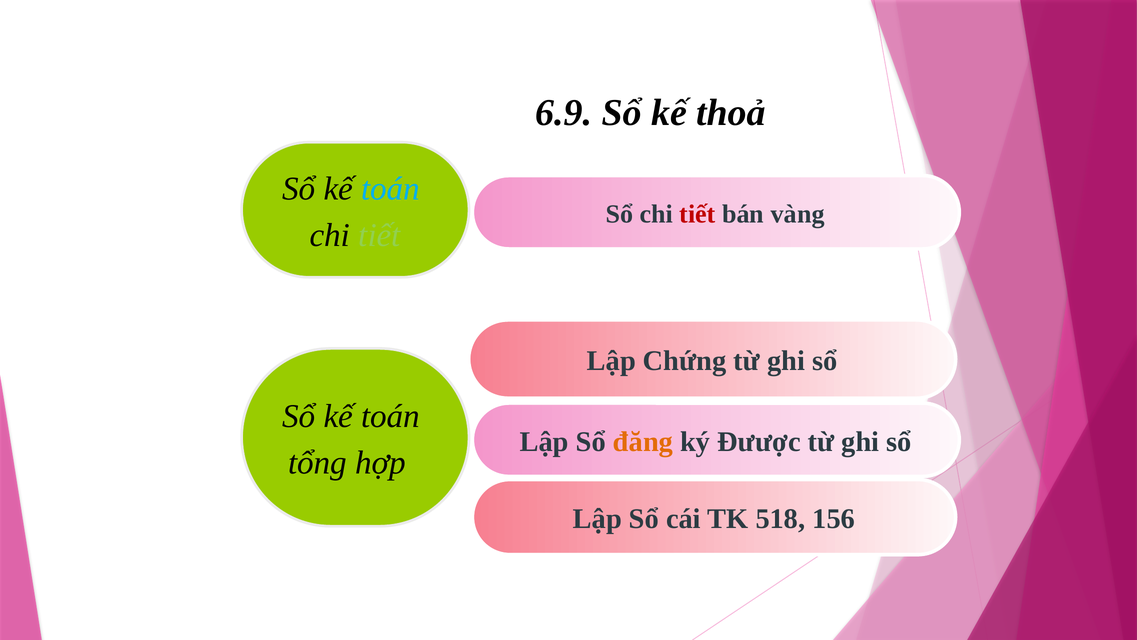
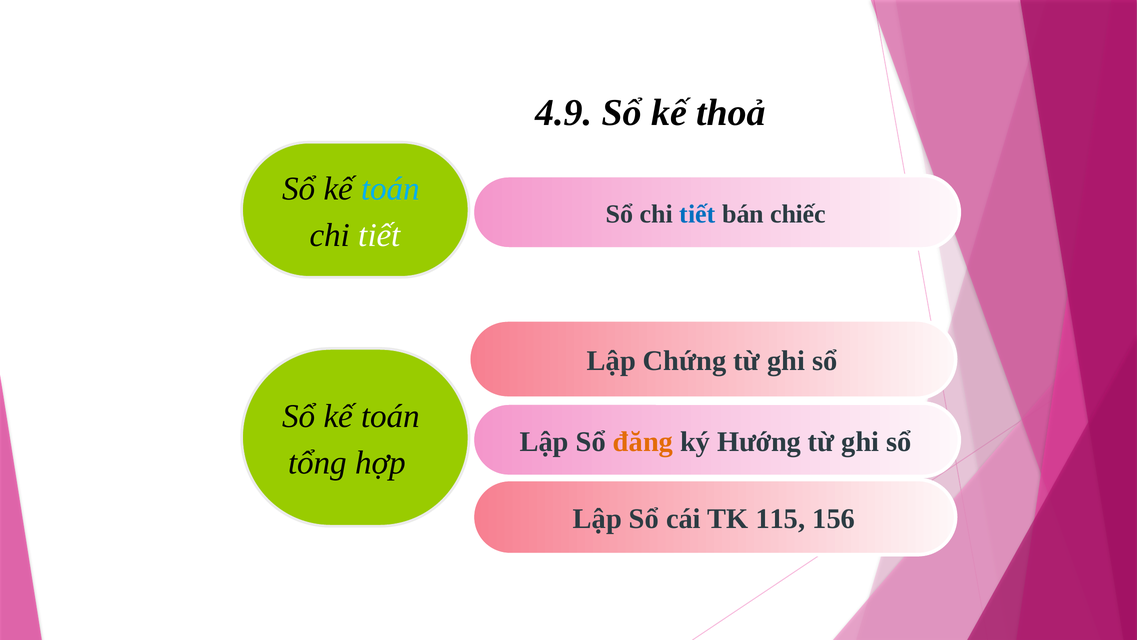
6.9: 6.9 -> 4.9 (564, 113)
tiết colour: red -> blue (698, 214)
vàng: vàng -> chiếc (798, 214)
tiết colour: light green -> white (379, 235)
Đưược: Đưược -> Hướng (759, 441)
518: 518 -> 115 (780, 519)
